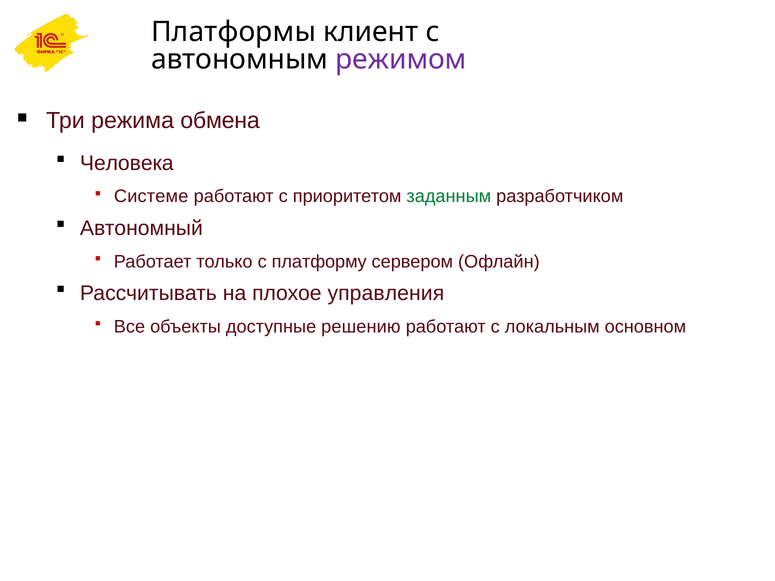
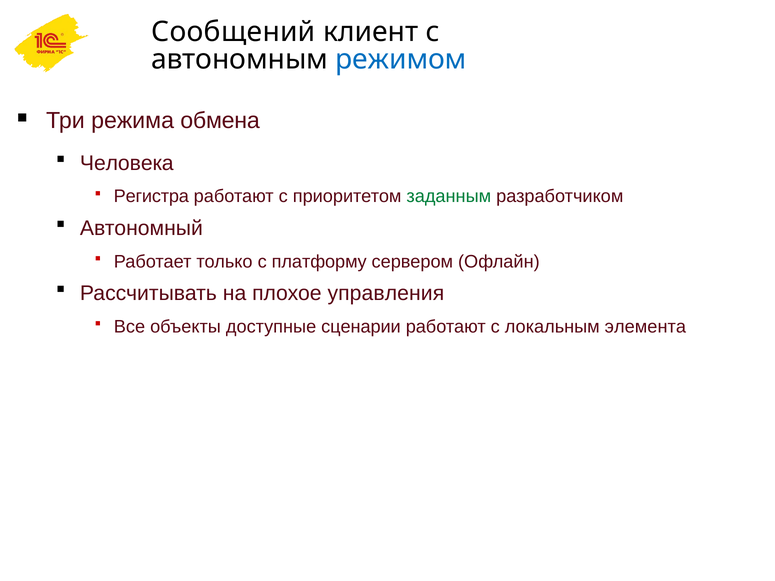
Платформы: Платформы -> Сообщений (233, 32)
режимом colour: purple -> blue (401, 59)
Системе: Системе -> Регистра (151, 197)
решению: решению -> сценарии (361, 327)
основном: основном -> элемента (645, 327)
